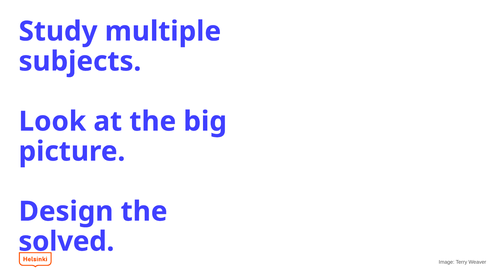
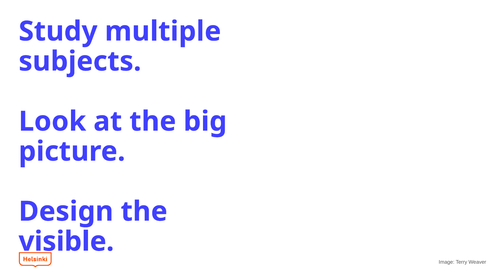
solved: solved -> visible (66, 242)
